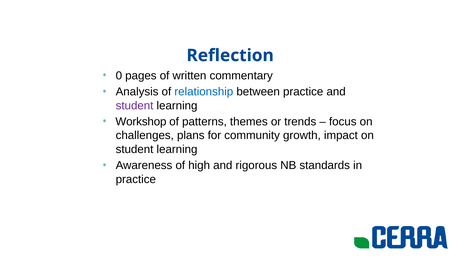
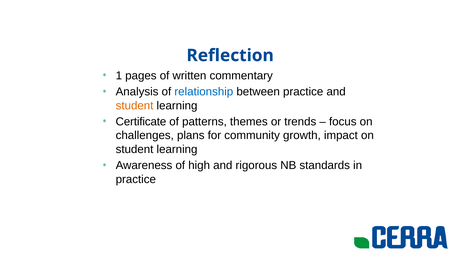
0: 0 -> 1 (119, 76)
student colour: purple -> orange (135, 105)
Workshop: Workshop -> Certificate (141, 122)
